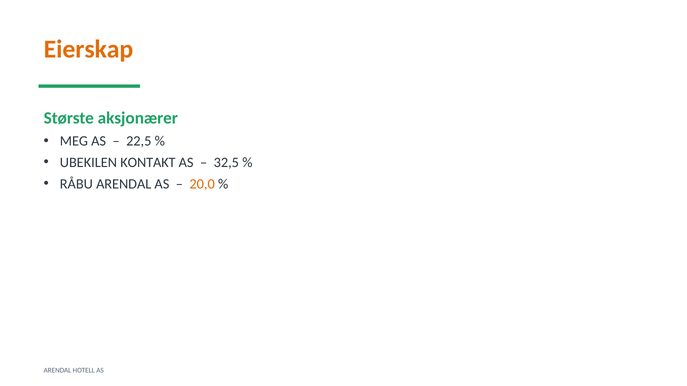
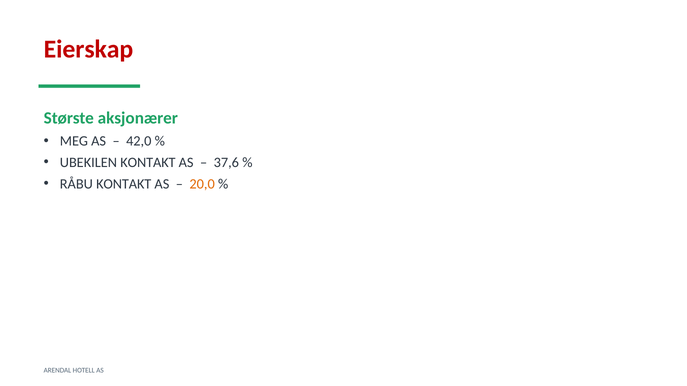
Eierskap colour: orange -> red (88, 49)
22,5: 22,5 -> 42,0 (139, 141)
32,5: 32,5 -> 37,6 (226, 163)
RÅBU ARENDAL: ARENDAL -> KONTAKT (124, 184)
